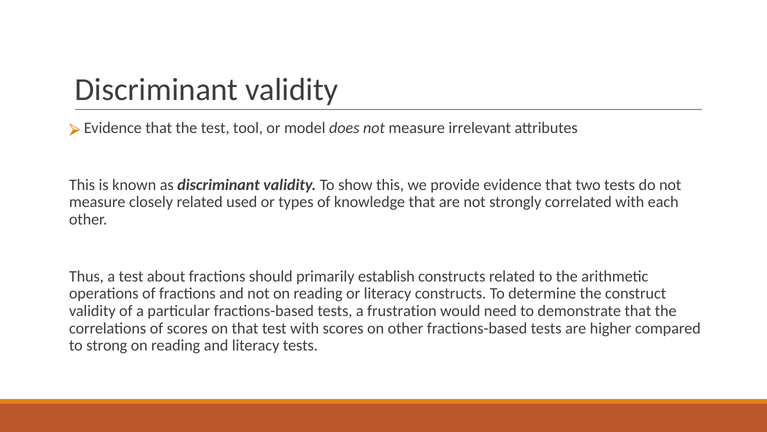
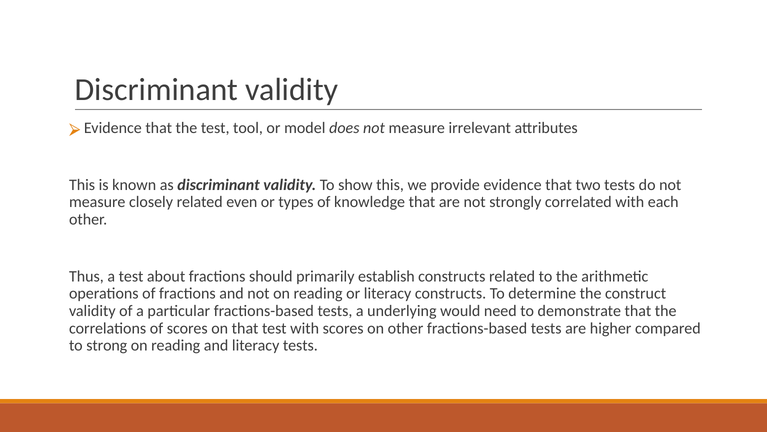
used: used -> even (242, 202)
frustration: frustration -> underlying (402, 311)
